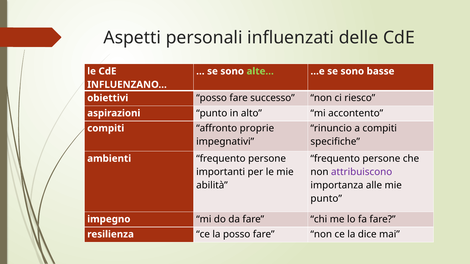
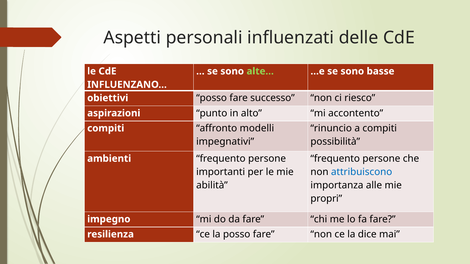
proprie: proprie -> modelli (257, 128)
specifiche: specifiche -> possibilità (335, 142)
attribuiscono colour: purple -> blue (362, 172)
punto: punto -> propri (326, 199)
